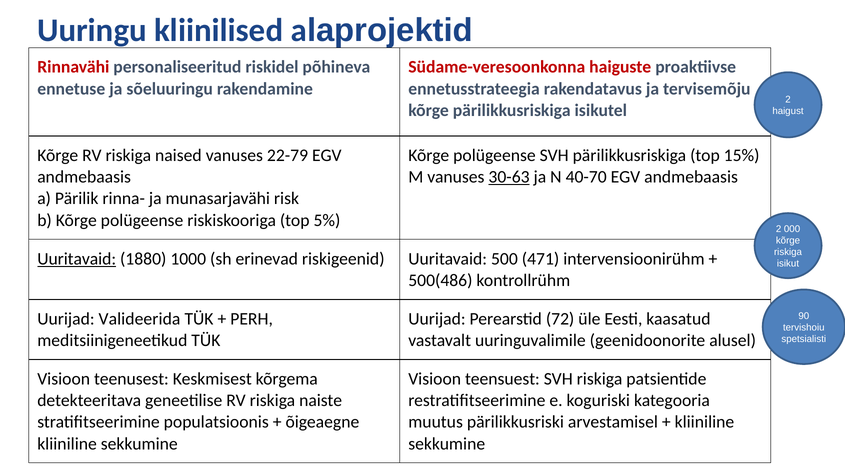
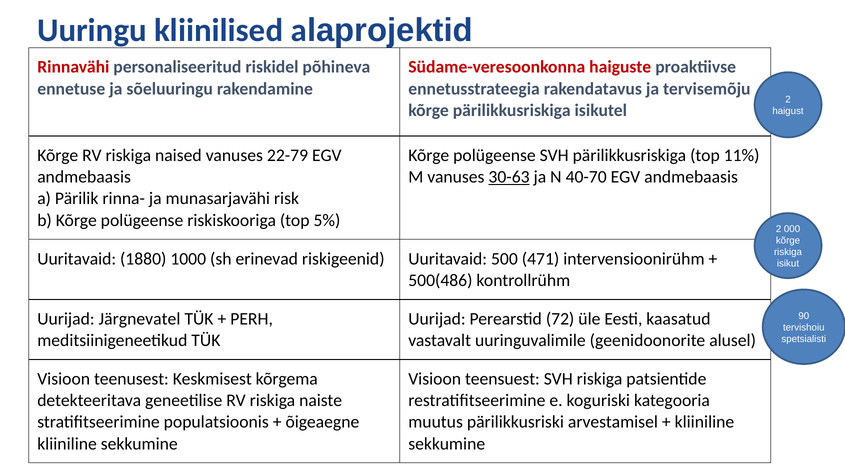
15%: 15% -> 11% (742, 155)
Uuritavaid underline: present -> none (77, 258)
Valideerida: Valideerida -> Järgnevatel (139, 318)
